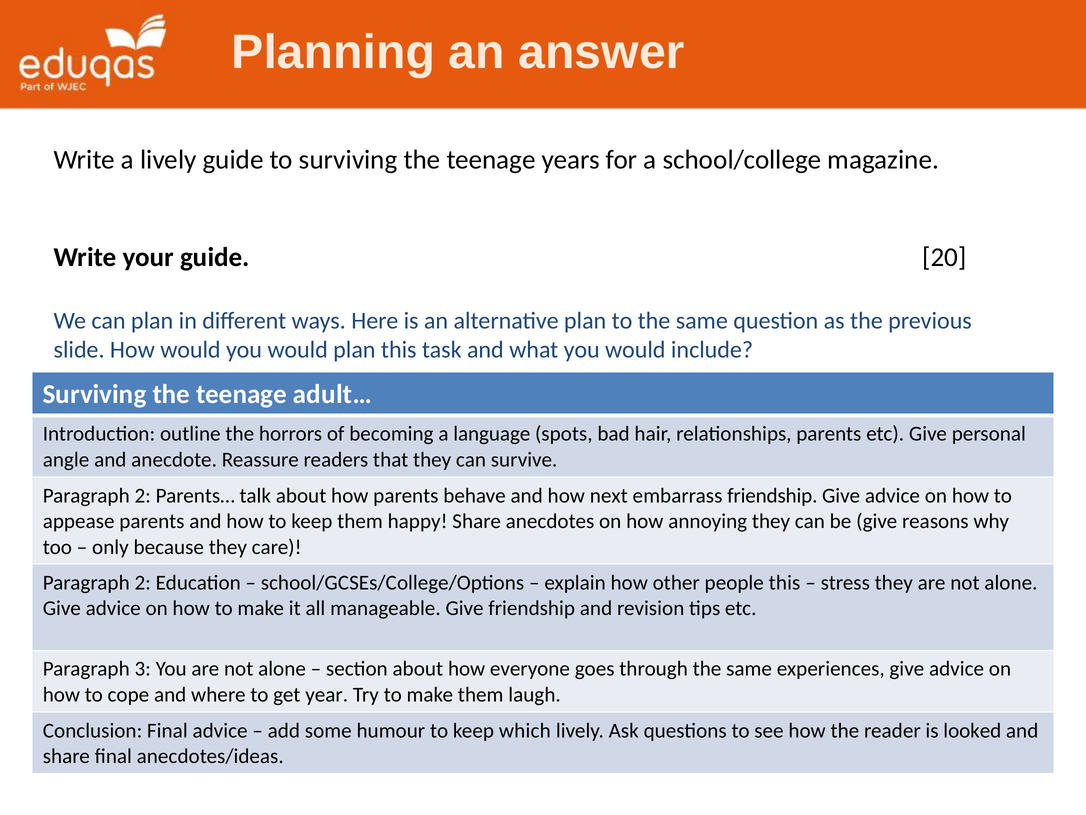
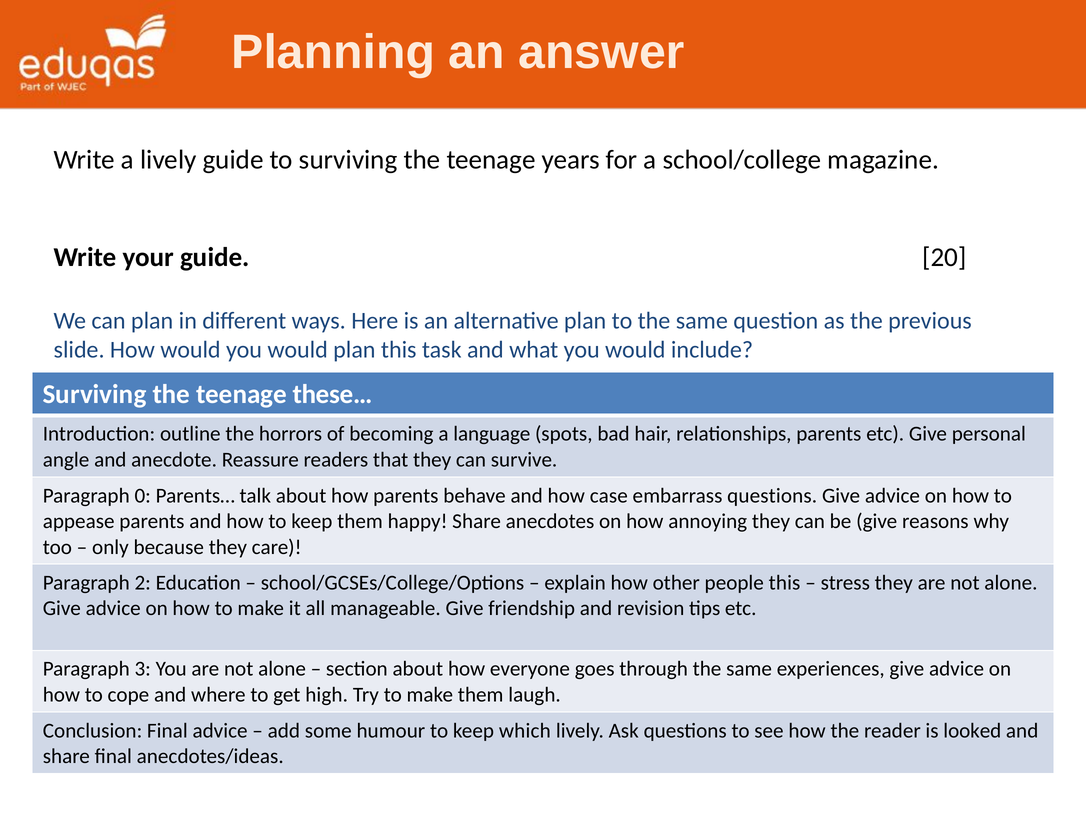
adult…: adult… -> these… (333, 394)
2: 2 -> 0 (143, 495)
next: next -> case (609, 495)
embarrass friendship: friendship -> questions (772, 495)
year: year -> high (327, 694)
